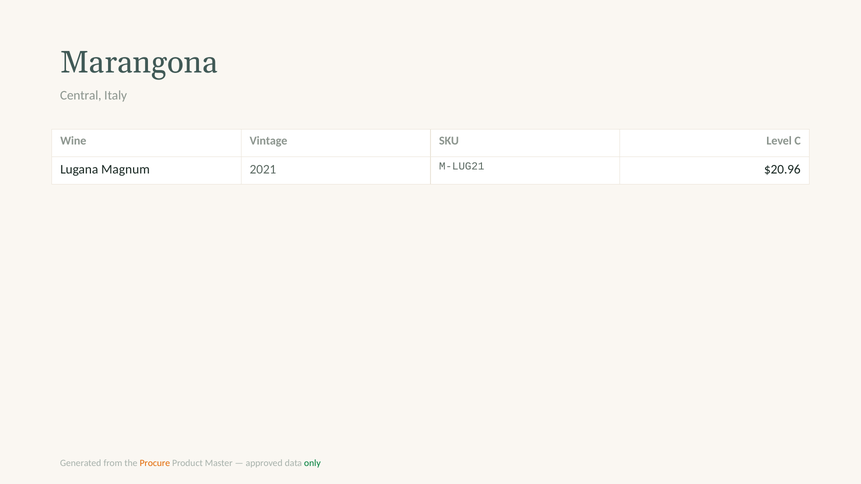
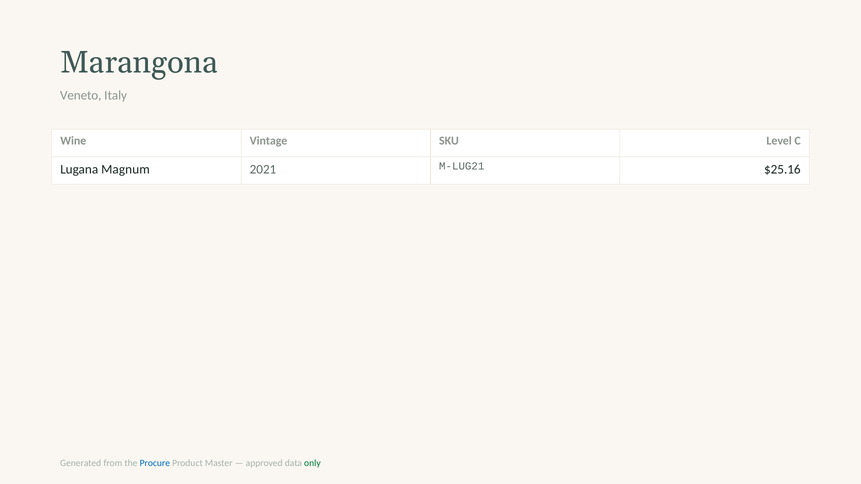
Central: Central -> Veneto (81, 96)
$20.96: $20.96 -> $25.16 (782, 169)
Procure colour: orange -> blue (155, 463)
